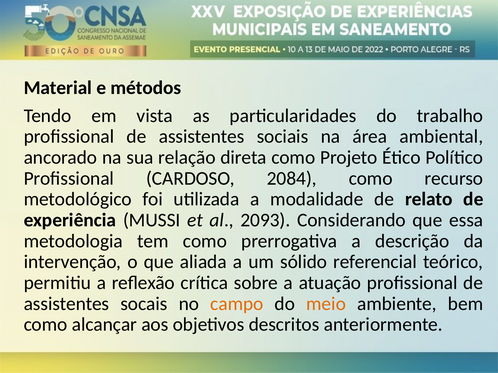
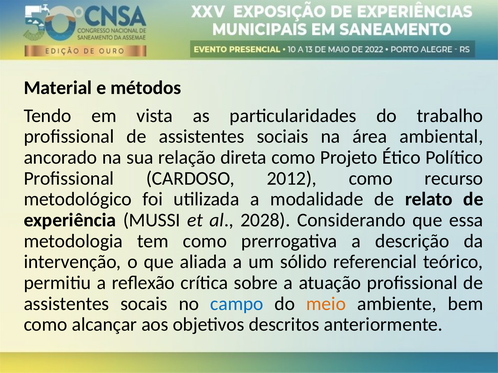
2084: 2084 -> 2012 (292, 179)
2093: 2093 -> 2028 (265, 220)
campo colour: orange -> blue (237, 304)
